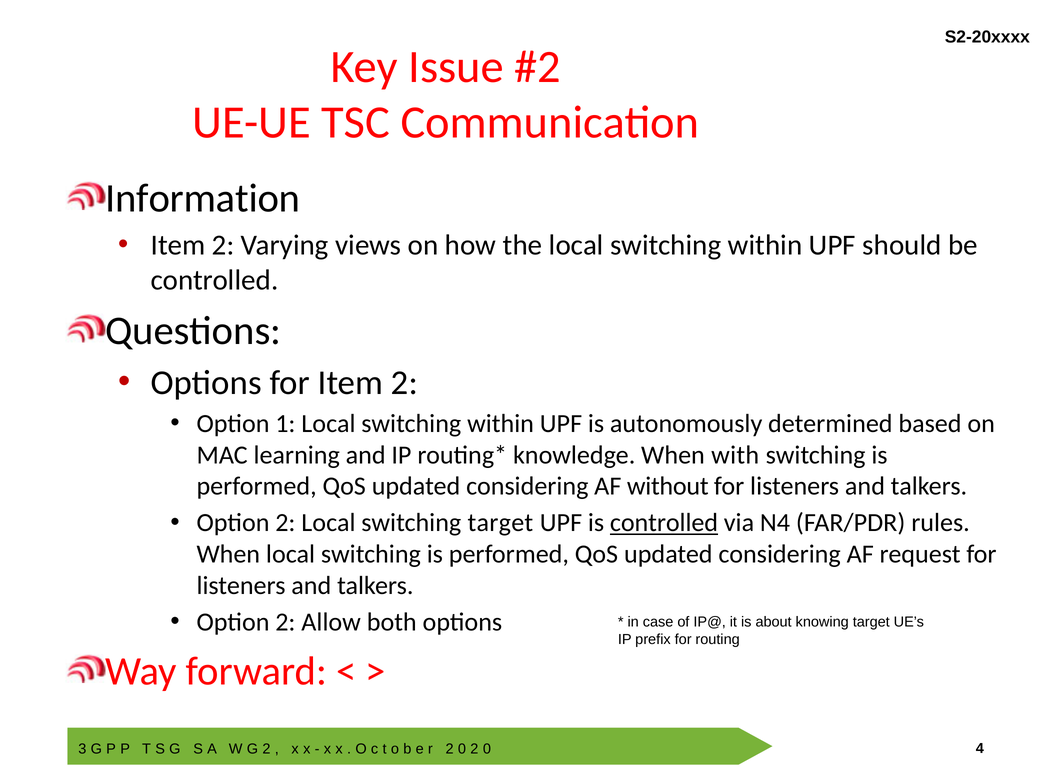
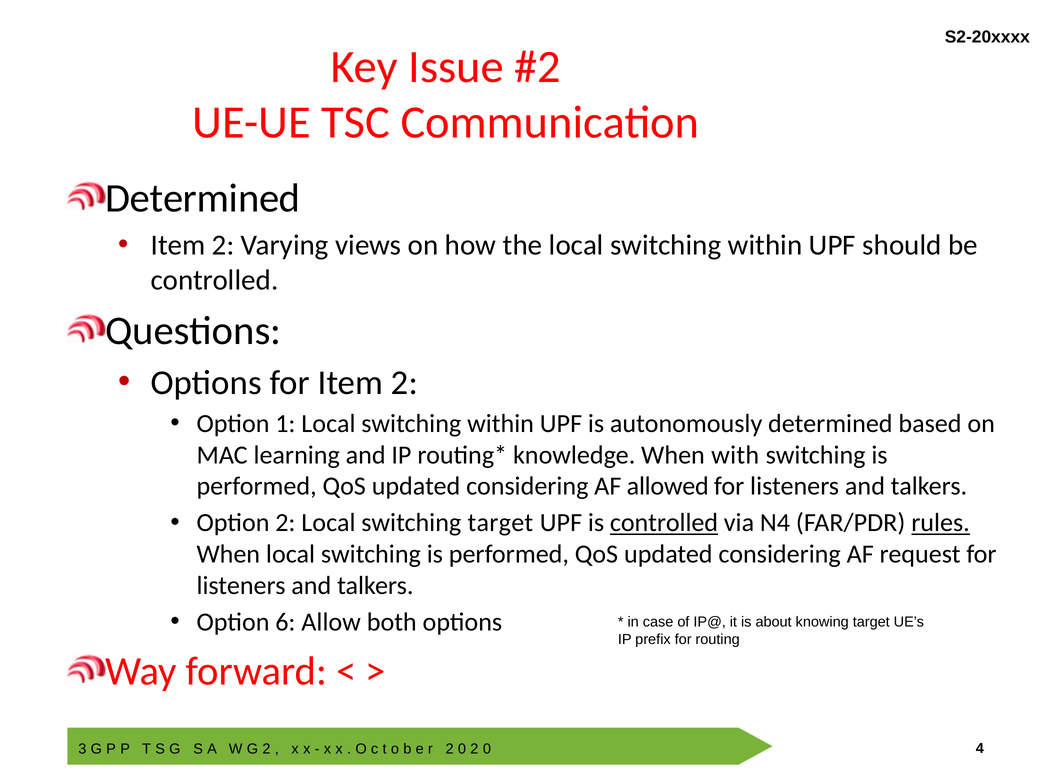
Information: Information -> Determined (203, 199)
without: without -> allowed (668, 487)
rules underline: none -> present (941, 523)
2: 2 -> 6 (285, 623)
